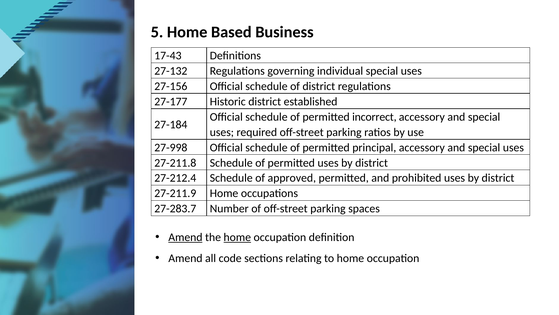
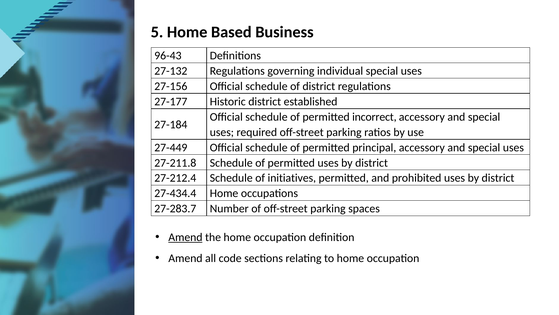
17-43: 17-43 -> 96-43 (168, 56)
27-998: 27-998 -> 27-449 (171, 147)
approved: approved -> initiatives (292, 178)
27-211.9: 27-211.9 -> 27-434.4 (175, 193)
home underline: present -> none (237, 237)
